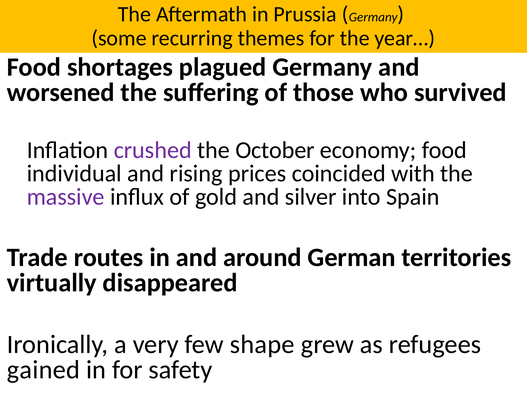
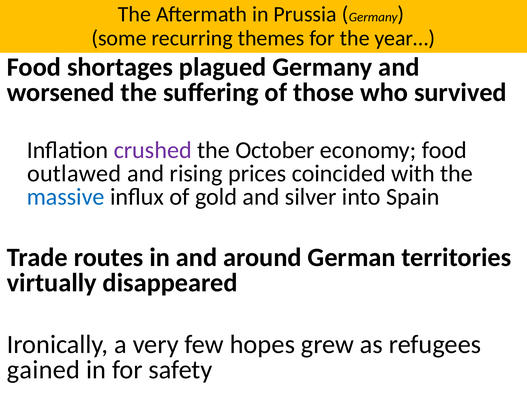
individual: individual -> outlawed (74, 173)
massive colour: purple -> blue (66, 196)
shape: shape -> hopes (262, 344)
